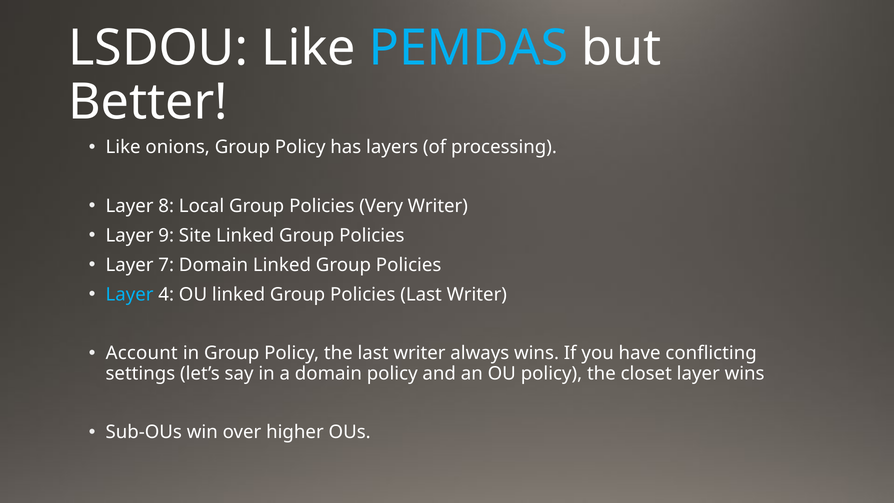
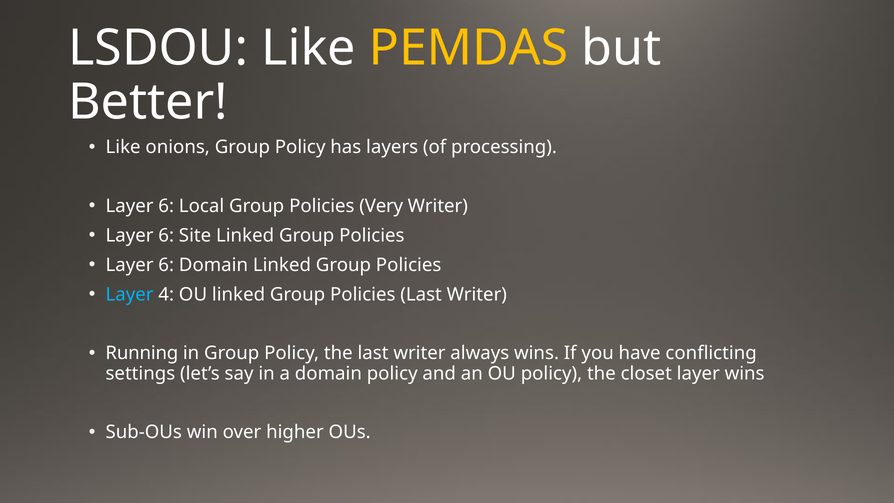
PEMDAS colour: light blue -> yellow (469, 48)
8: 8 -> 6 (166, 206)
9: 9 -> 6 (166, 235)
7: 7 -> 6 (166, 265)
Account: Account -> Running (142, 353)
